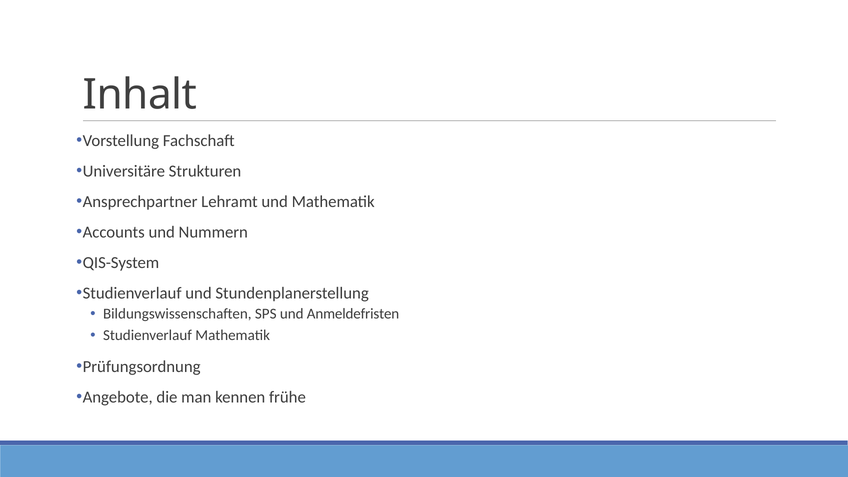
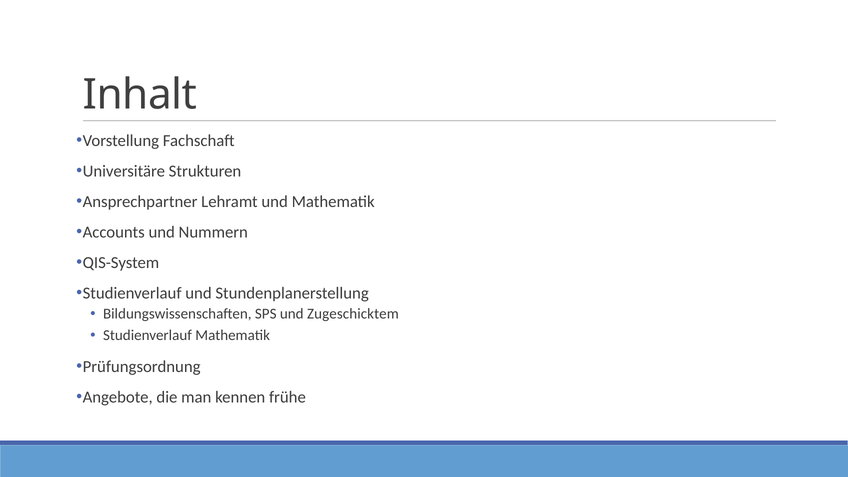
Anmeldefristen: Anmeldefristen -> Zugeschicktem (353, 314)
